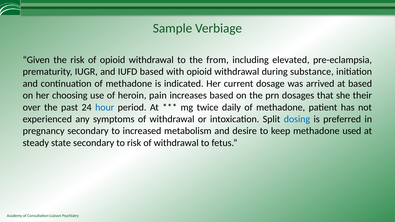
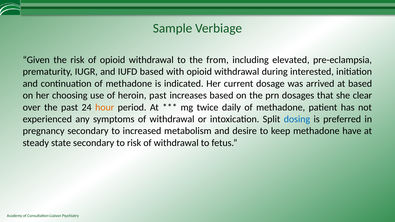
substance: substance -> interested (312, 72)
heroin pain: pain -> past (158, 95)
their: their -> clear (362, 95)
hour colour: blue -> orange (105, 107)
used: used -> have (352, 131)
